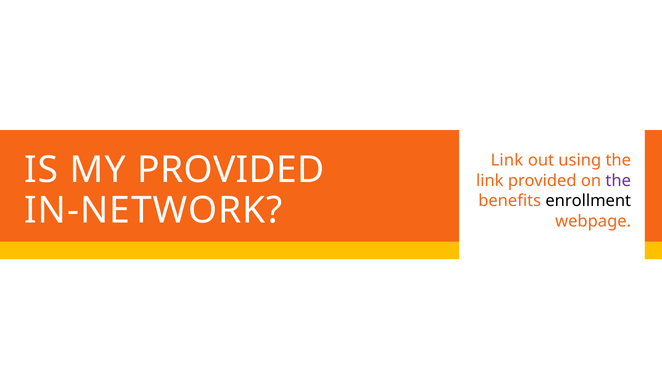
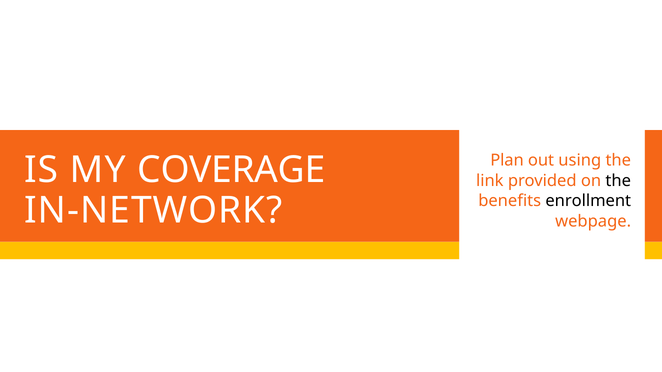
Link: Link -> Plan (507, 160)
MY PROVIDED: PROVIDED -> COVERAGE (231, 170)
the colour: purple -> black (618, 181)
